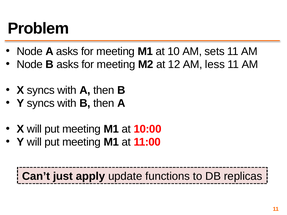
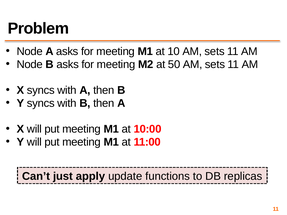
12: 12 -> 50 (174, 64)
less: less -> sets (215, 64)
